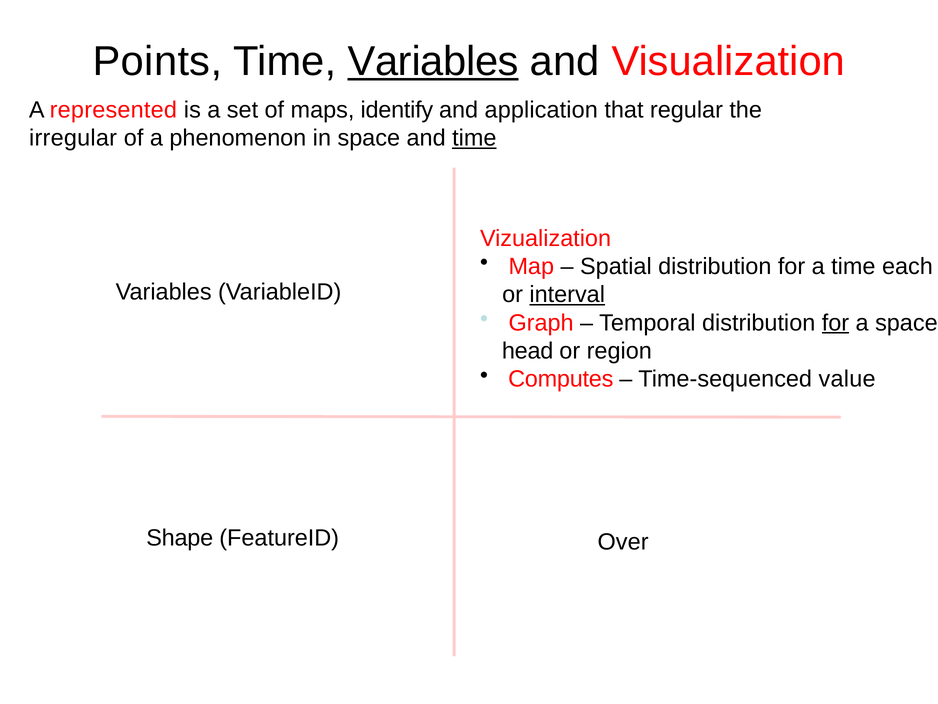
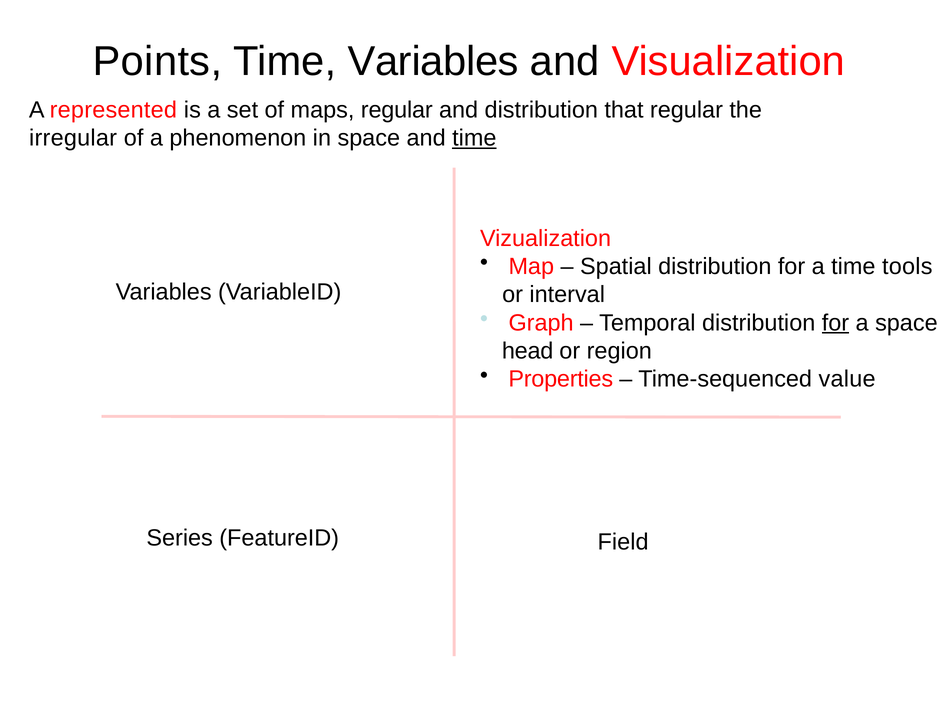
Variables underline: present -> none (433, 62)
maps identify: identify -> regular (397, 110)
and application: application -> distribution (541, 110)
each: each -> tools (907, 266)
interval underline: present -> none (567, 294)
Computes: Computes -> Properties (561, 379)
Shape: Shape -> Series (180, 538)
Over: Over -> Field (623, 541)
